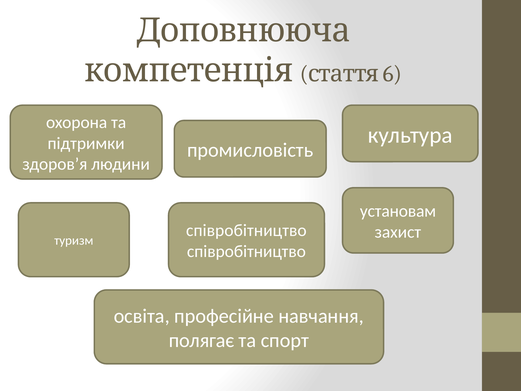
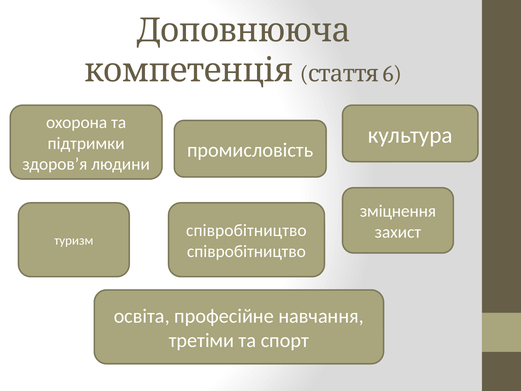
установам: установам -> зміцнення (398, 211)
полягає: полягає -> третіми (202, 340)
